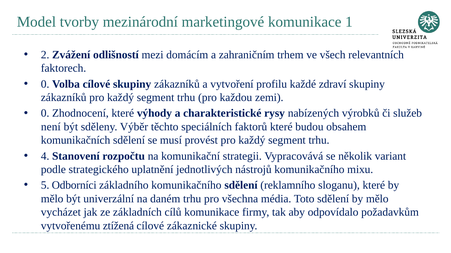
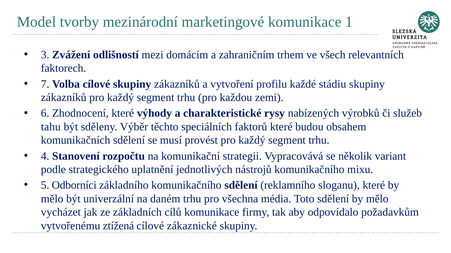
2: 2 -> 3 (45, 55)
0: 0 -> 7 (45, 84)
zdraví: zdraví -> stádiu (333, 84)
0: 0 -> 6 (45, 114)
není: není -> tahu (51, 127)
